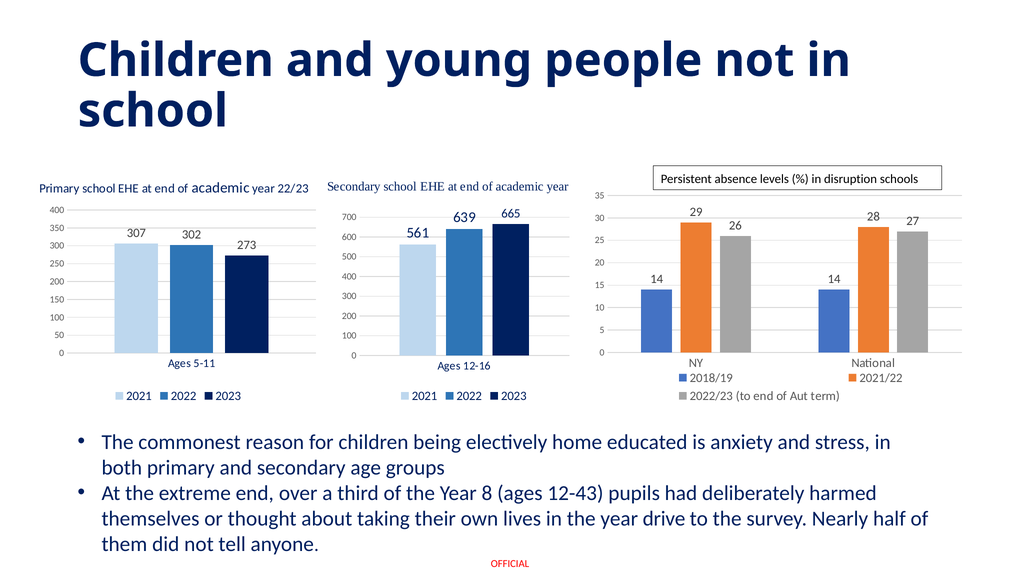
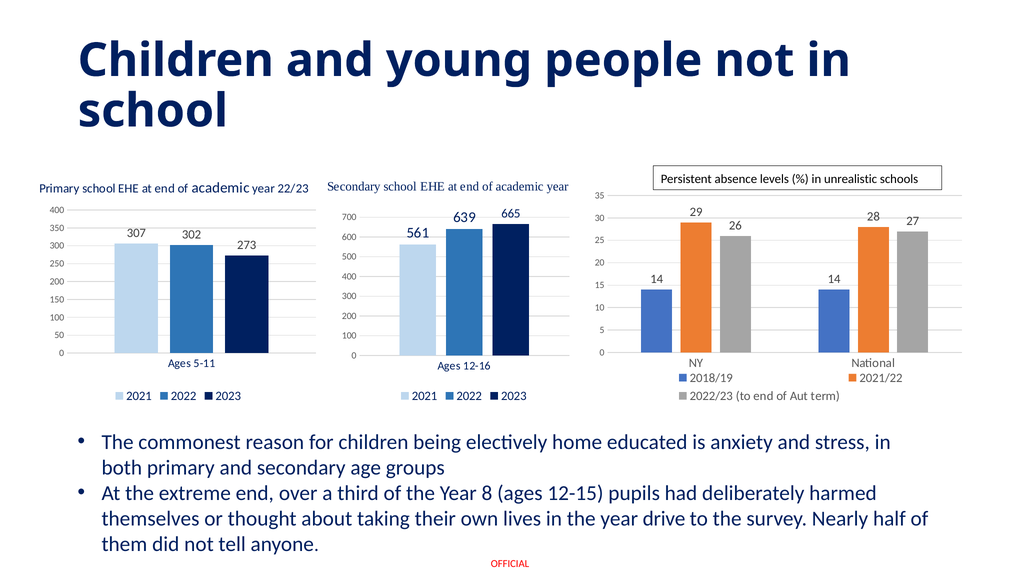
disruption: disruption -> unrealistic (851, 179)
12-43: 12-43 -> 12-15 (575, 493)
